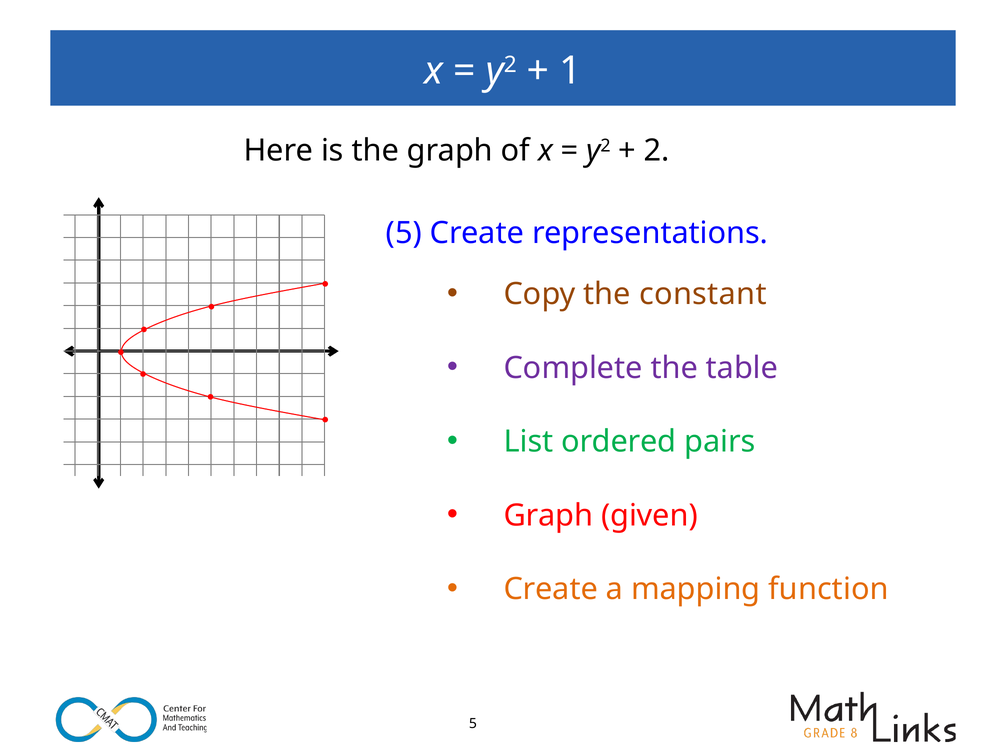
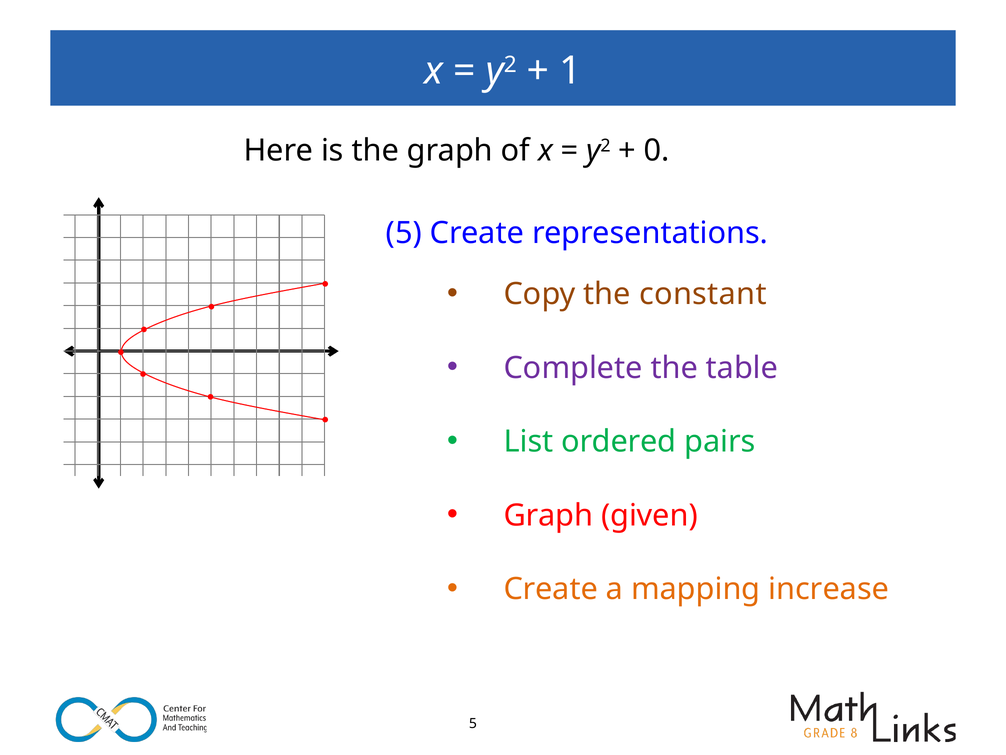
2: 2 -> 0 (657, 151)
function: function -> increase (829, 589)
